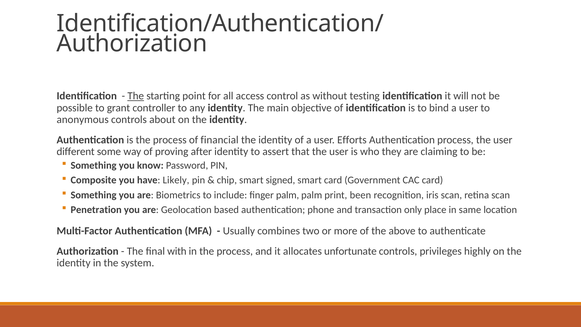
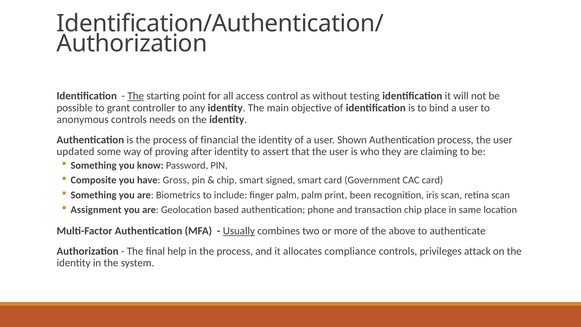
about: about -> needs (162, 119)
Efforts: Efforts -> Shown (352, 140)
different: different -> updated (76, 152)
Likely: Likely -> Gross (176, 180)
Penetration: Penetration -> Assignment (96, 210)
transaction only: only -> chip (413, 210)
Usually underline: none -> present (239, 231)
with: with -> help (177, 251)
unfortunate: unfortunate -> compliance (350, 251)
highly: highly -> attack (477, 251)
